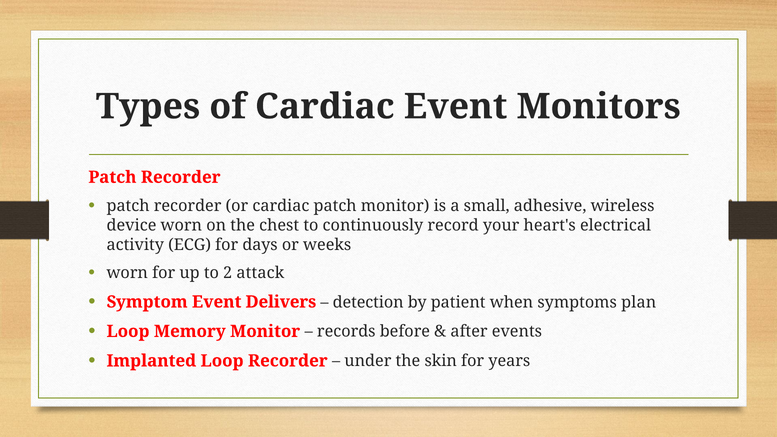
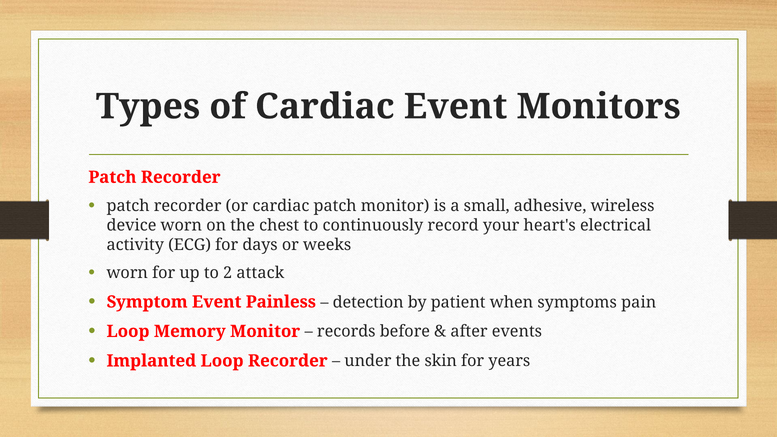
Delivers: Delivers -> Painless (281, 302)
plan: plan -> pain (639, 302)
